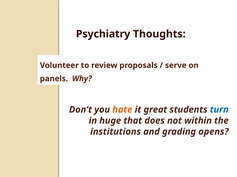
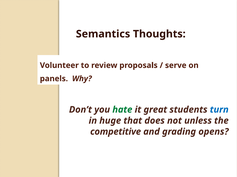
Psychiatry: Psychiatry -> Semantics (103, 34)
hate colour: orange -> green (122, 110)
within: within -> unless (198, 121)
institutions: institutions -> competitive (116, 132)
